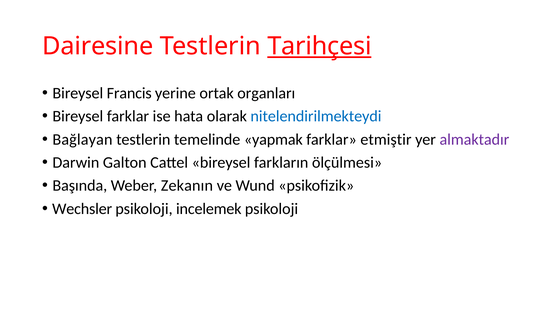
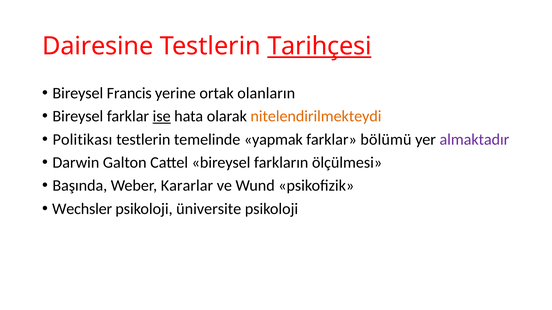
organları: organları -> olanların (266, 93)
ise underline: none -> present (162, 116)
nitelendirilmekteydi colour: blue -> orange (316, 116)
Bağlayan: Bağlayan -> Politikası (82, 140)
etmiştir: etmiştir -> bölümü (386, 140)
Zekanın: Zekanın -> Kararlar (187, 186)
incelemek: incelemek -> üniversite (209, 209)
